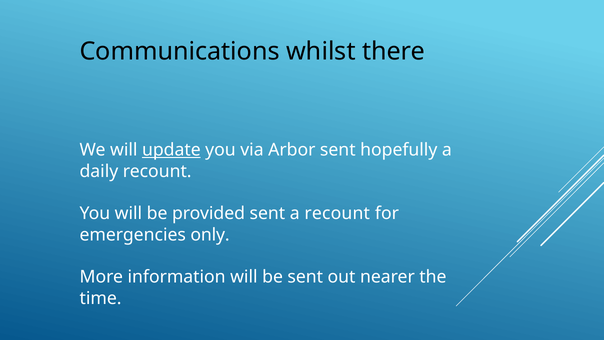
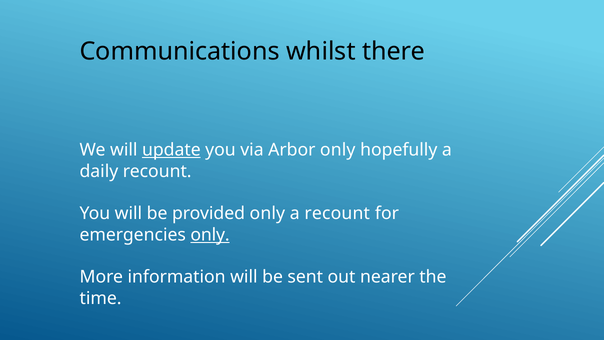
Arbor sent: sent -> only (338, 150)
provided sent: sent -> only (267, 213)
only underline: none -> present (210, 235)
